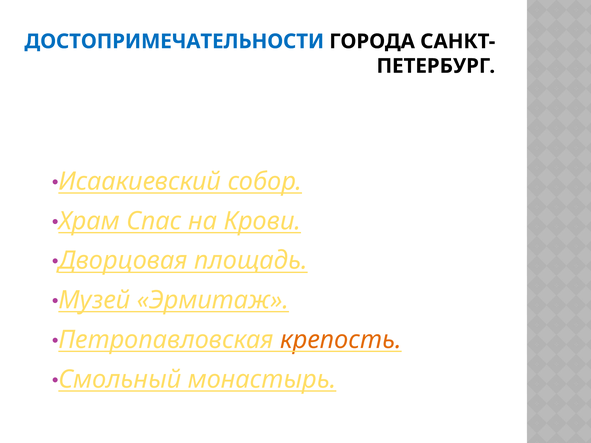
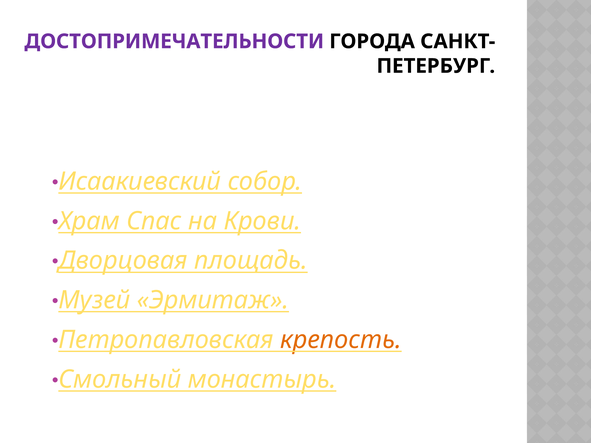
ДОСТОПРИМЕЧАТЕЛЬНОСТИ colour: blue -> purple (174, 41)
